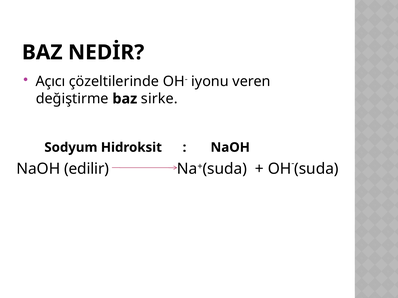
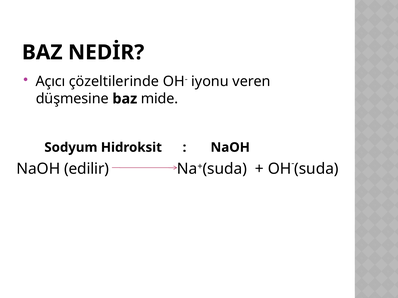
değiştirme: değiştirme -> düşmesine (72, 99)
sirke: sirke -> mide (160, 99)
